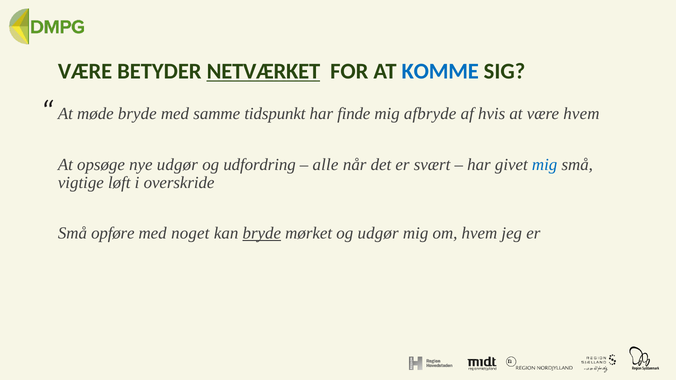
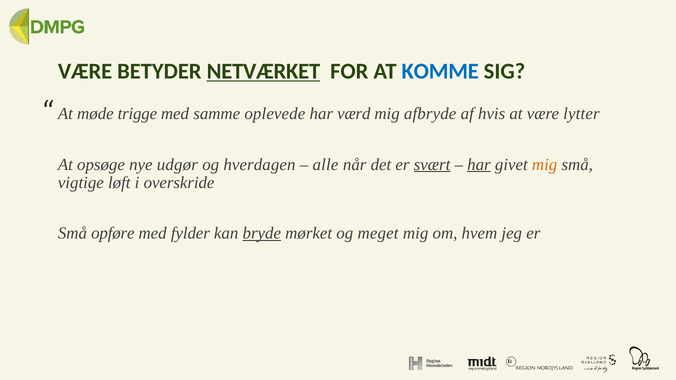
møde bryde: bryde -> trigge (137, 114)
tidspunkt: tidspunkt -> oplevede (275, 114)
finde: finde -> værd (354, 114)
være hvem: hvem -> lytter (581, 114)
udfordring: udfordring -> hverdagen (259, 165)
svært underline: none -> present (432, 165)
har underline: none -> present (479, 165)
mig colour: blue -> orange (545, 165)
noget: noget -> fylder (190, 233)
og udgør: udgør -> meget (378, 233)
